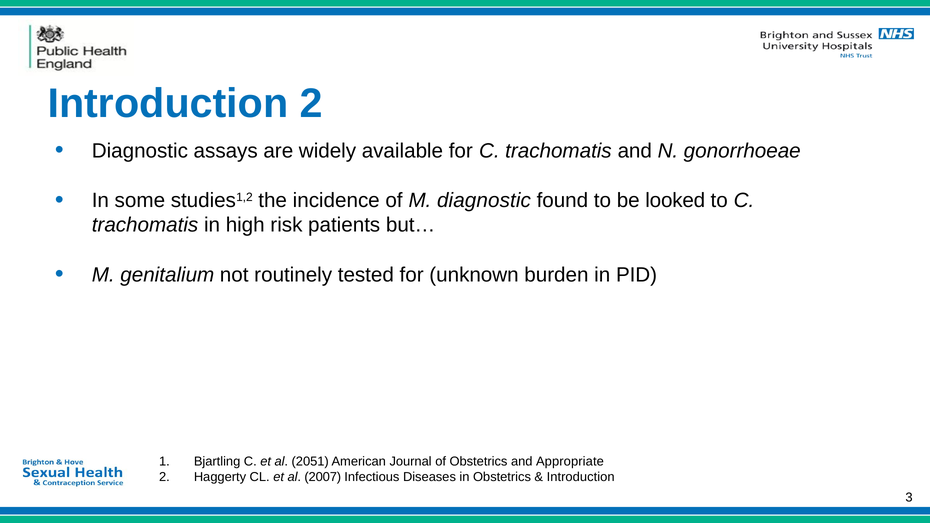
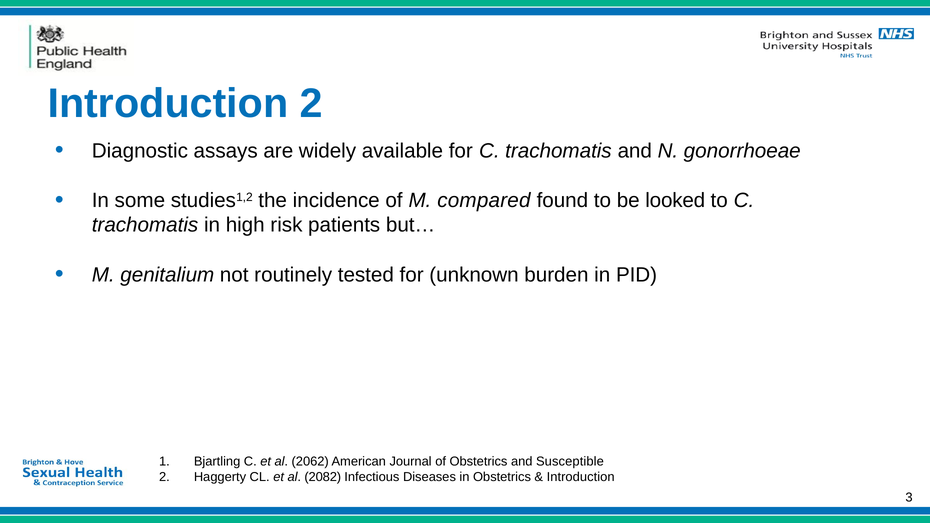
M diagnostic: diagnostic -> compared (484, 200)
2051: 2051 -> 2062 (310, 462)
Appropriate: Appropriate -> Susceptible (570, 462)
2007: 2007 -> 2082 (323, 477)
